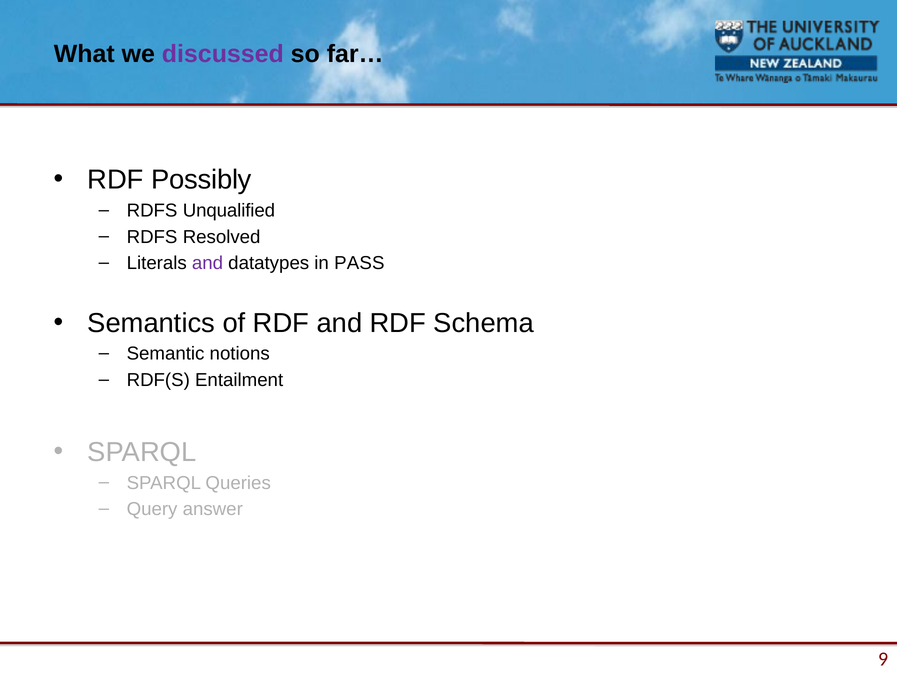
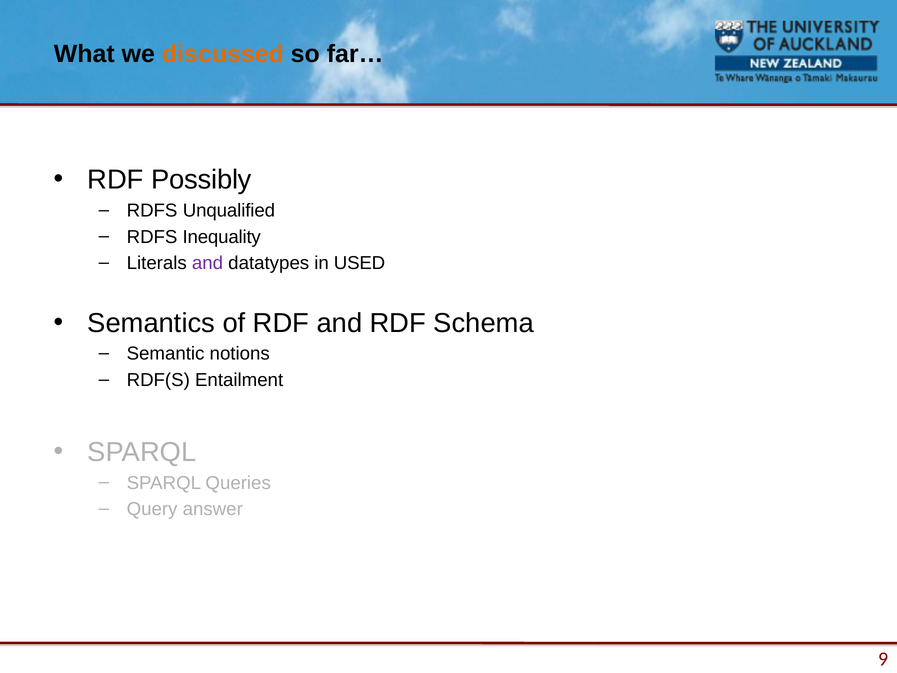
discussed colour: purple -> orange (223, 54)
Resolved: Resolved -> Inequality (222, 237)
PASS: PASS -> USED (360, 263)
